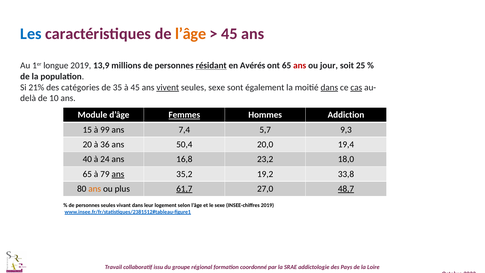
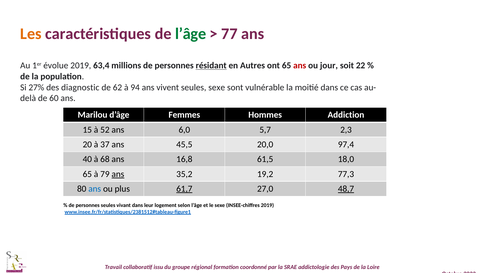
Les colour: blue -> orange (31, 34)
l’âge colour: orange -> green (191, 34)
45: 45 -> 77 (229, 34)
longue: longue -> évolue (56, 65)
13,9: 13,9 -> 63,4 (101, 65)
Avérés: Avérés -> Autres (253, 65)
25: 25 -> 22 (361, 65)
21%: 21% -> 27% (36, 87)
catégories: catégories -> diagnostic (80, 87)
35: 35 -> 62 (117, 87)
à 45: 45 -> 94 (135, 87)
vivent underline: present -> none (168, 87)
également: également -> vulnérable (265, 87)
dans underline: present -> none (329, 87)
cas underline: present -> none (356, 87)
10: 10 -> 60 (54, 98)
Module: Module -> Marilou (93, 115)
Femmes underline: present -> none (184, 115)
99: 99 -> 52 (105, 130)
7,4: 7,4 -> 6,0 (184, 130)
9,3: 9,3 -> 2,3 (346, 130)
36: 36 -> 37 (105, 144)
50,4: 50,4 -> 45,5 (184, 144)
19,4: 19,4 -> 97,4 (346, 144)
24: 24 -> 68 (105, 159)
23,2: 23,2 -> 61,5 (265, 159)
33,8: 33,8 -> 77,3 (346, 174)
ans colour: orange -> blue (95, 189)
